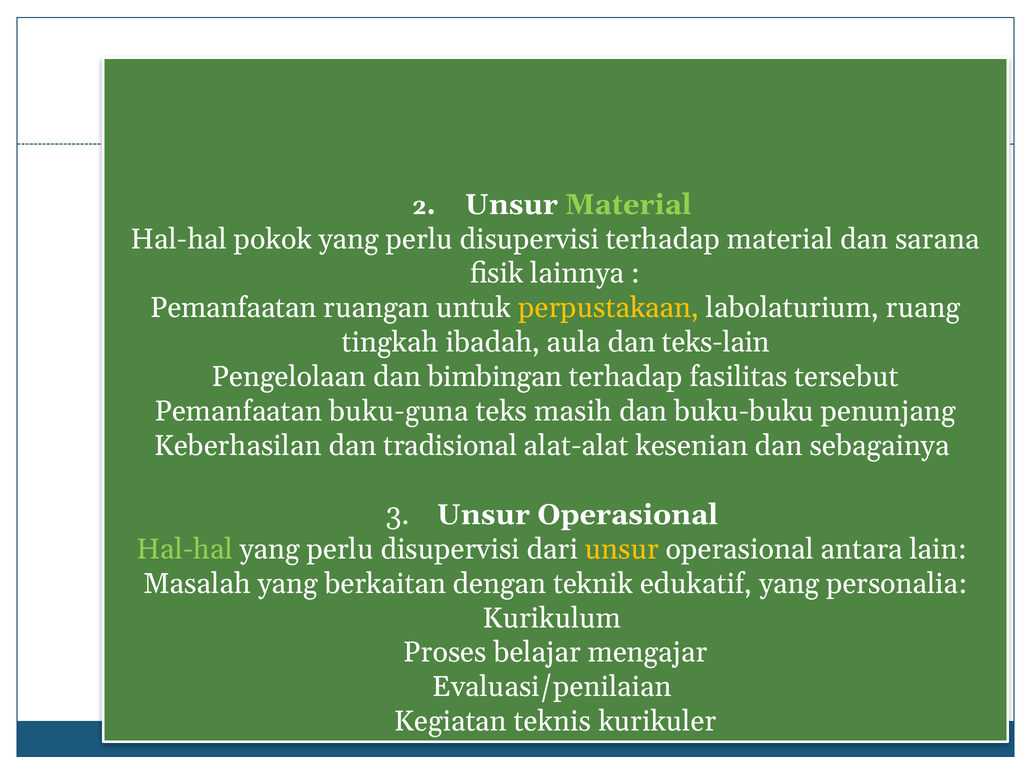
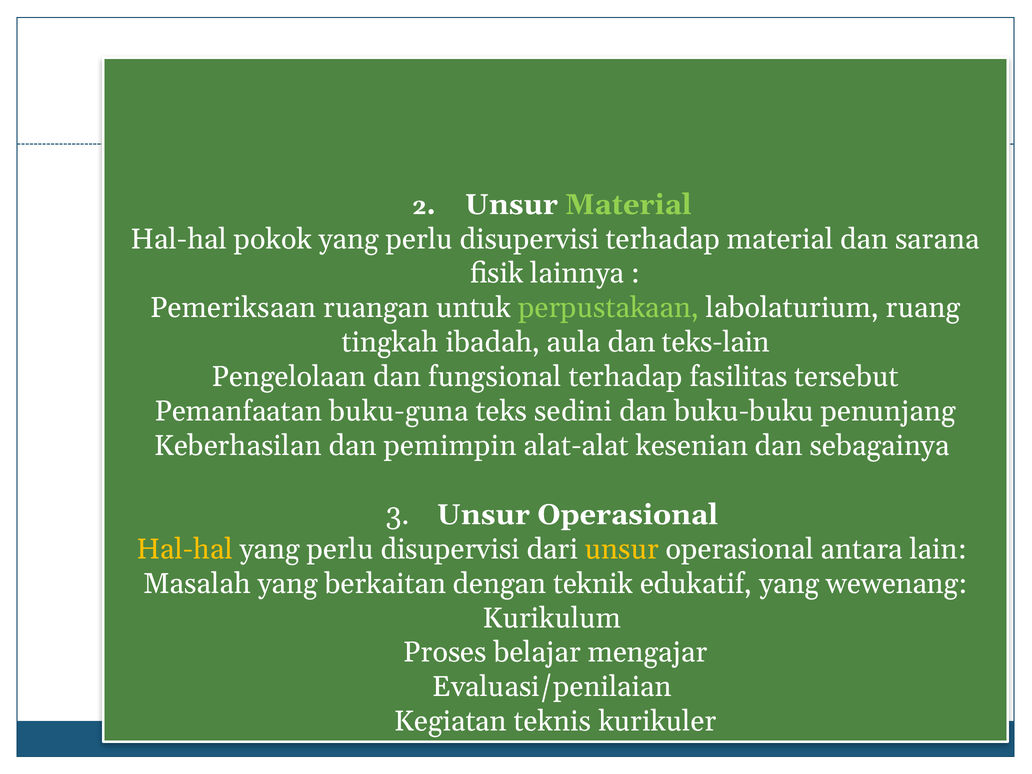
Pemanfaatan: Pemanfaatan -> Pemeriksaan (233, 308)
perpustakaan colour: yellow -> light green (609, 308)
bimbingan: bimbingan -> fungsional (495, 377)
masih: masih -> sedini (573, 411)
tradisional: tradisional -> pemimpin (450, 446)
Hal-hal colour: light green -> yellow (185, 549)
personalia: personalia -> wewenang (897, 584)
